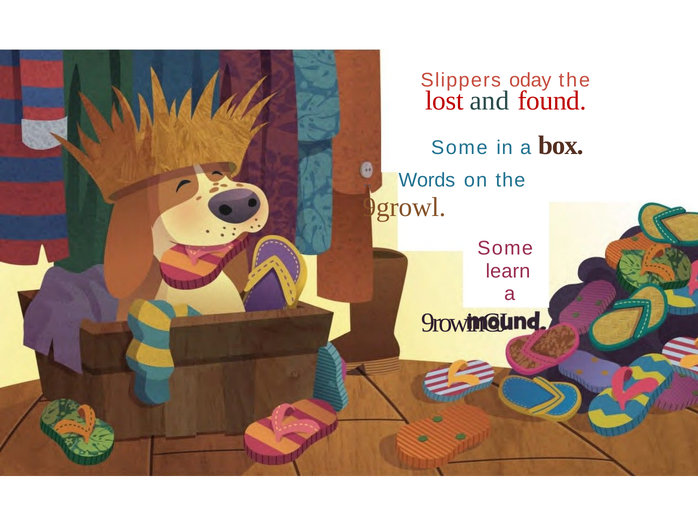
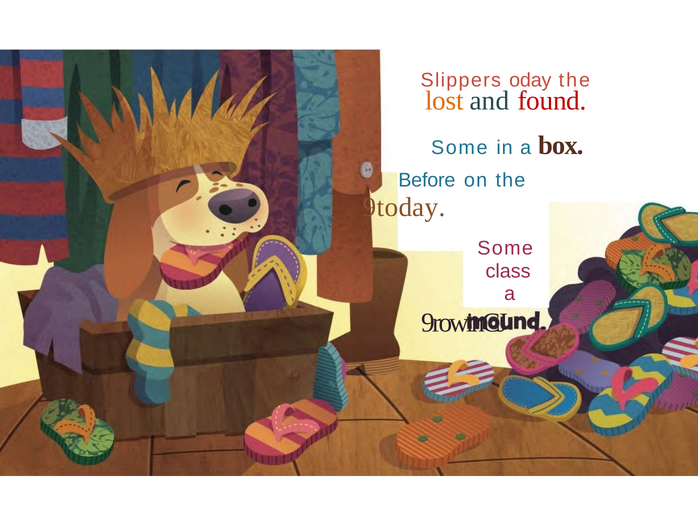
lost colour: red -> orange (444, 101)
Words: Words -> Before (427, 180)
9growl: 9growl -> 9today (404, 207)
learn: learn -> class (508, 271)
